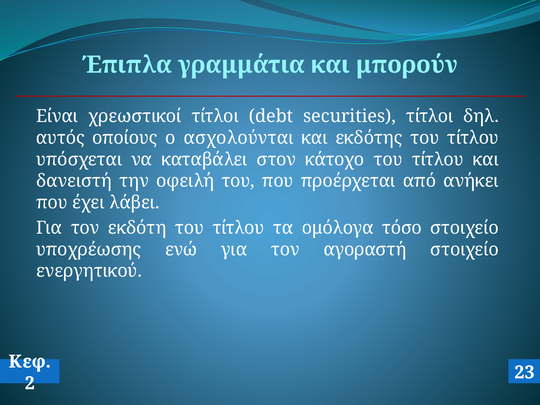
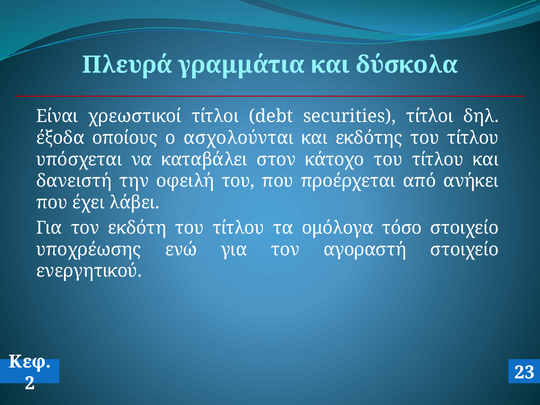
Έπιπλα: Έπιπλα -> Πλευρά (127, 65)
μπορούν: μπορούν -> δύσκολα (407, 65)
αυτός: αυτός -> έξοδα (60, 138)
